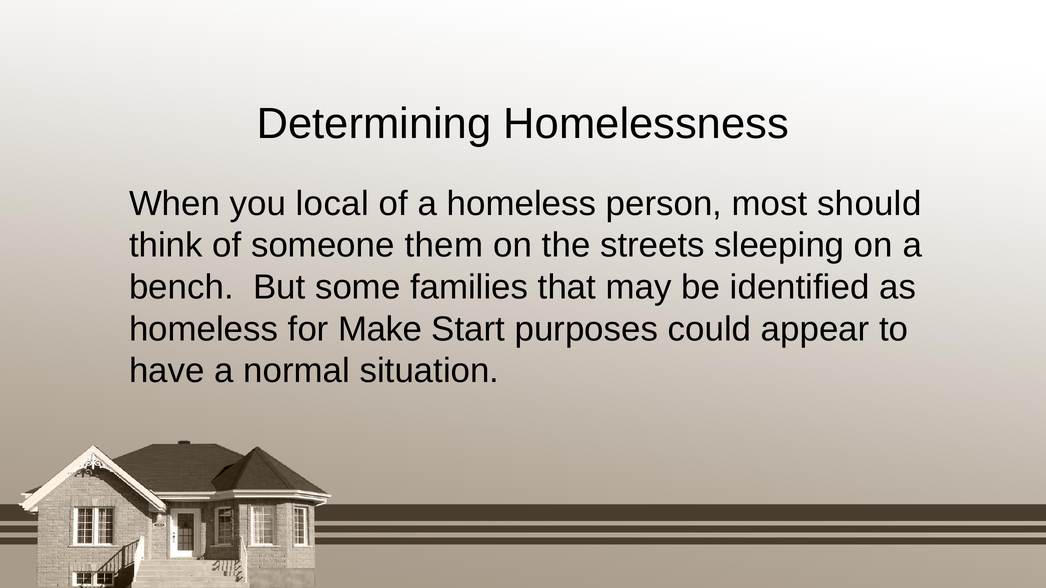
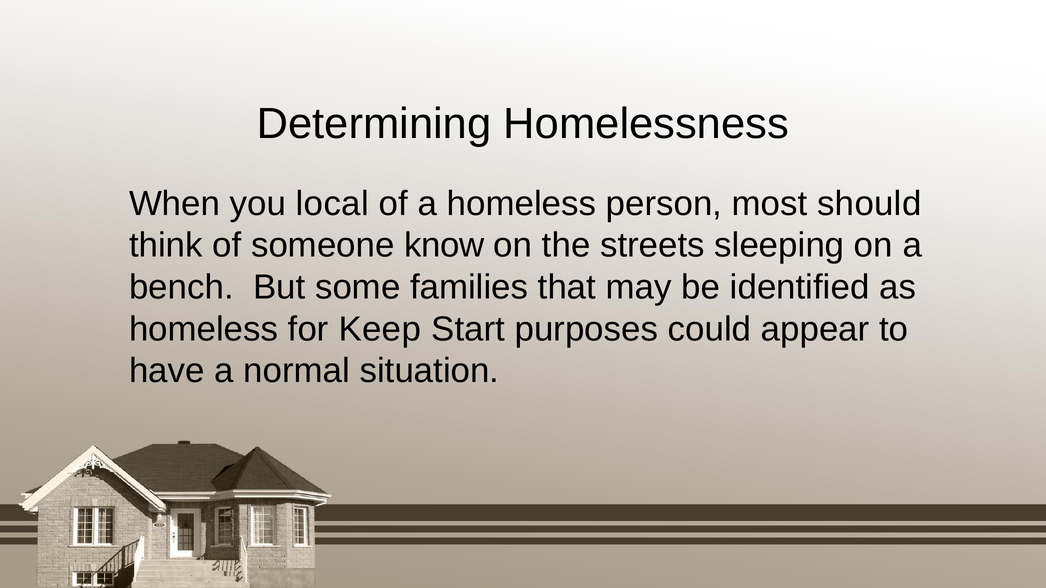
them: them -> know (444, 246)
Make: Make -> Keep (380, 329)
